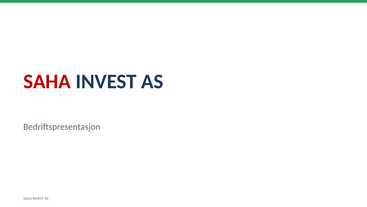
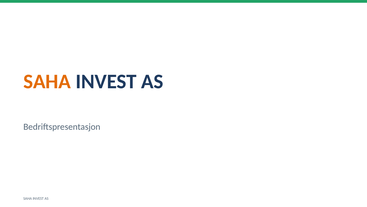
SAHA colour: red -> orange (47, 81)
